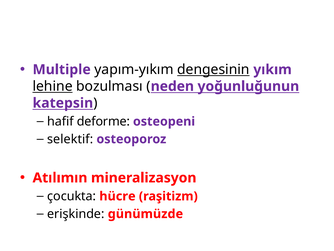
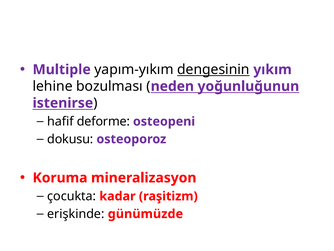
lehine underline: present -> none (53, 86)
katepsin: katepsin -> istenirse (63, 103)
selektif: selektif -> dokusu (70, 139)
Atılımın: Atılımın -> Koruma (60, 177)
hücre: hücre -> kadar (117, 196)
